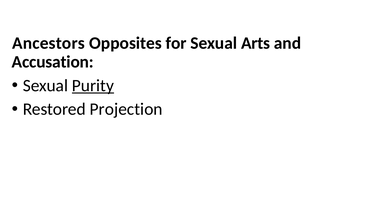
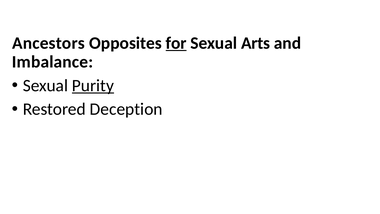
for underline: none -> present (176, 43)
Accusation: Accusation -> Imbalance (53, 62)
Projection: Projection -> Deception (126, 109)
